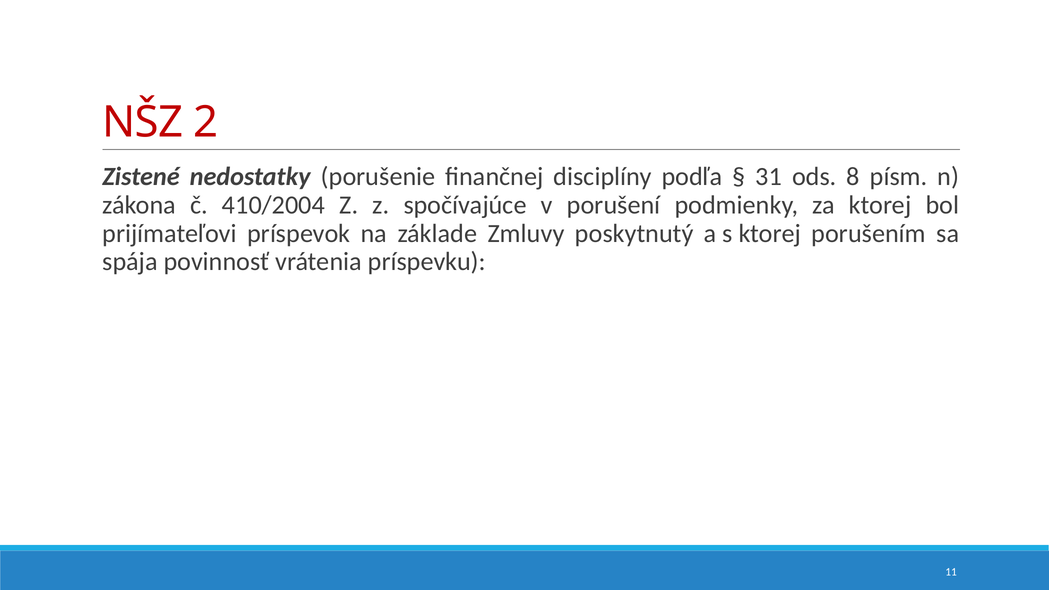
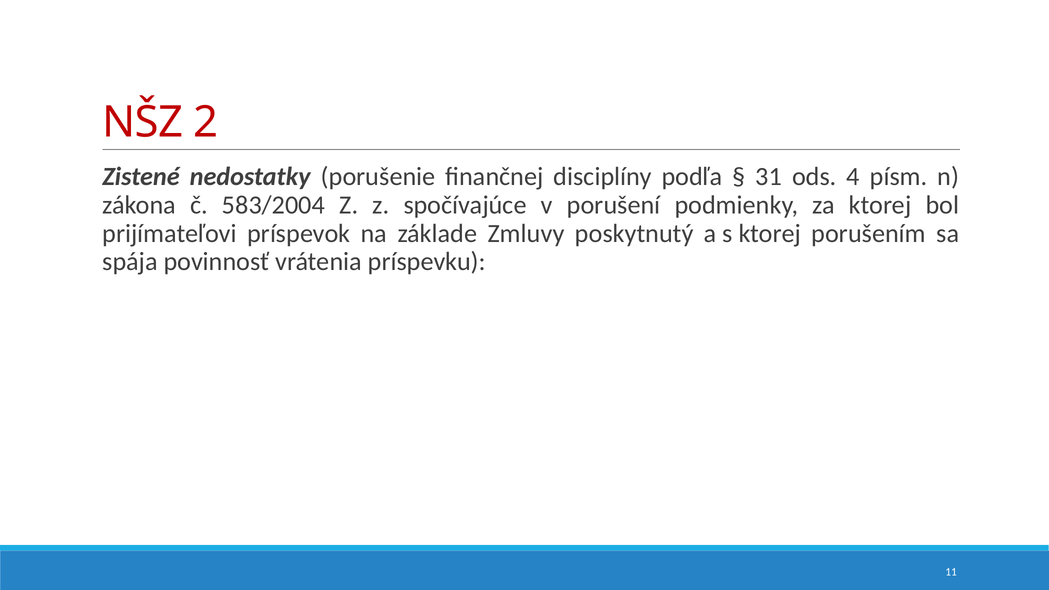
8: 8 -> 4 (853, 177)
410/2004: 410/2004 -> 583/2004 (273, 205)
